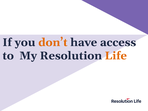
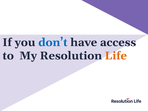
don’t colour: orange -> blue (53, 42)
